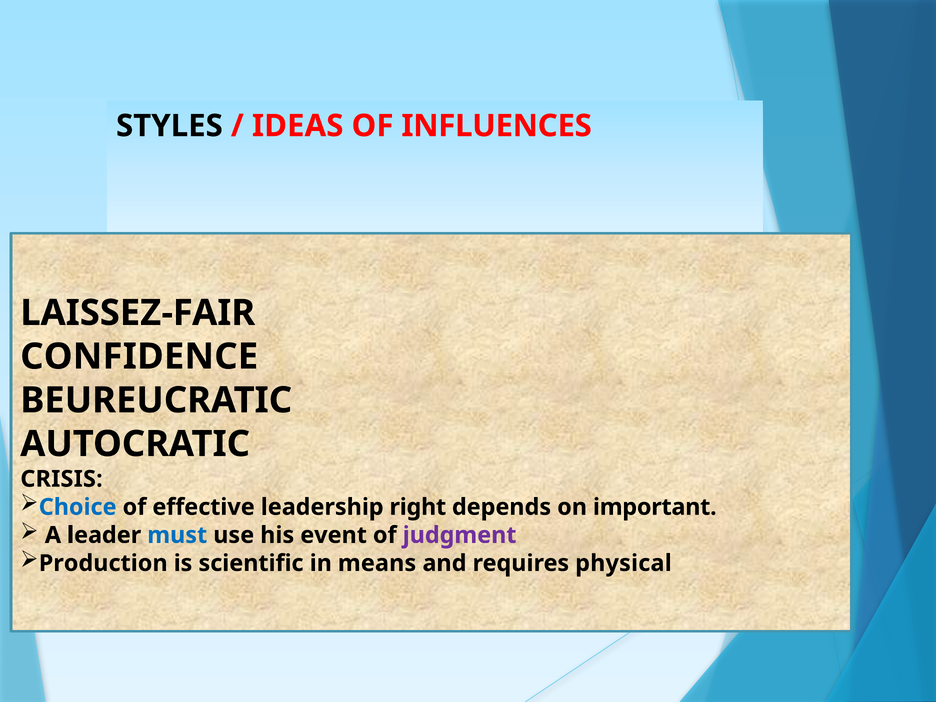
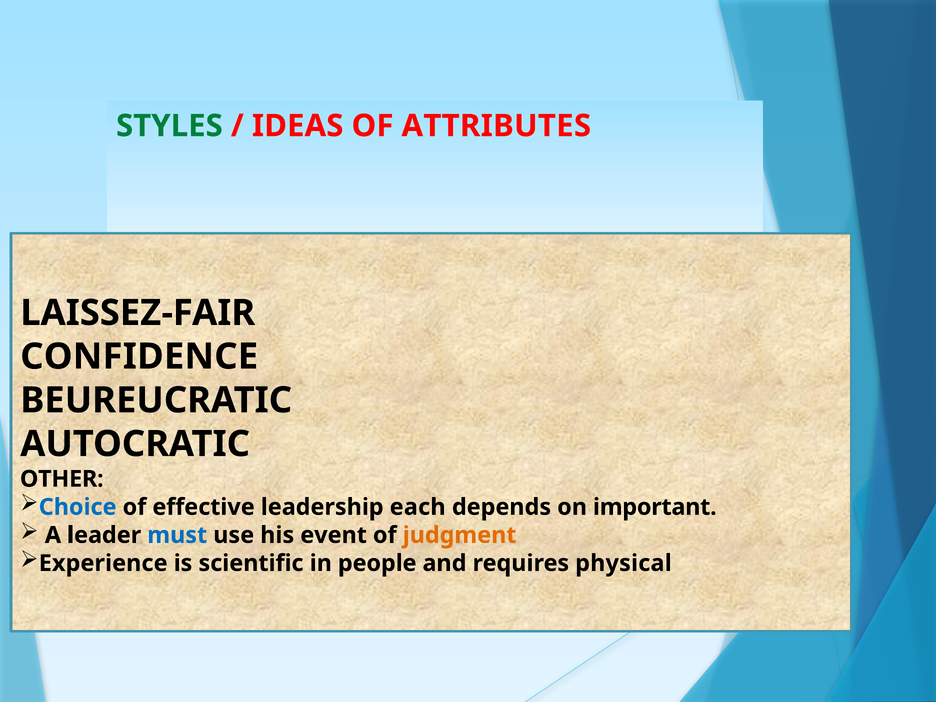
STYLES colour: black -> green (169, 126)
INFLUENCES: INFLUENCES -> ATTRIBUTES (496, 126)
CRISIS: CRISIS -> OTHER (62, 479)
right: right -> each (418, 507)
judgment colour: purple -> orange (460, 535)
Production: Production -> Experience (103, 563)
means: means -> people (377, 563)
